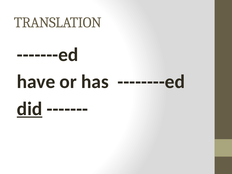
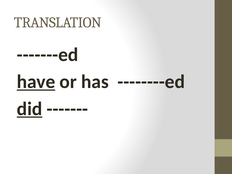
have underline: none -> present (36, 82)
